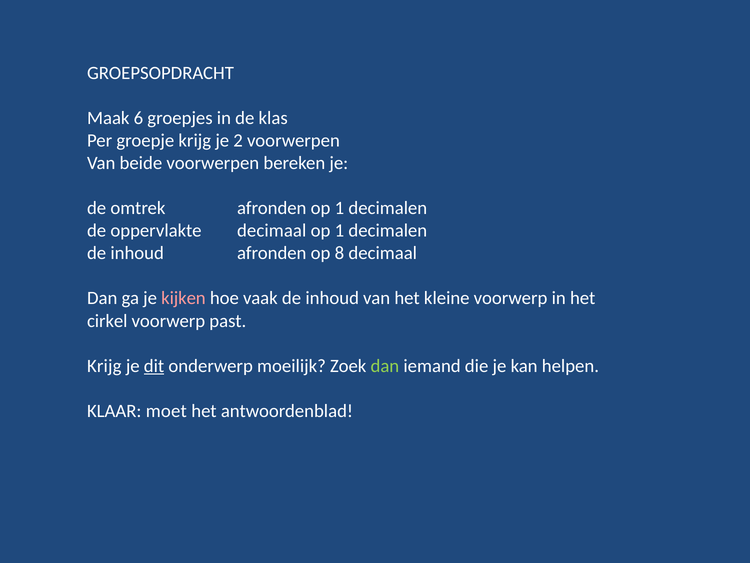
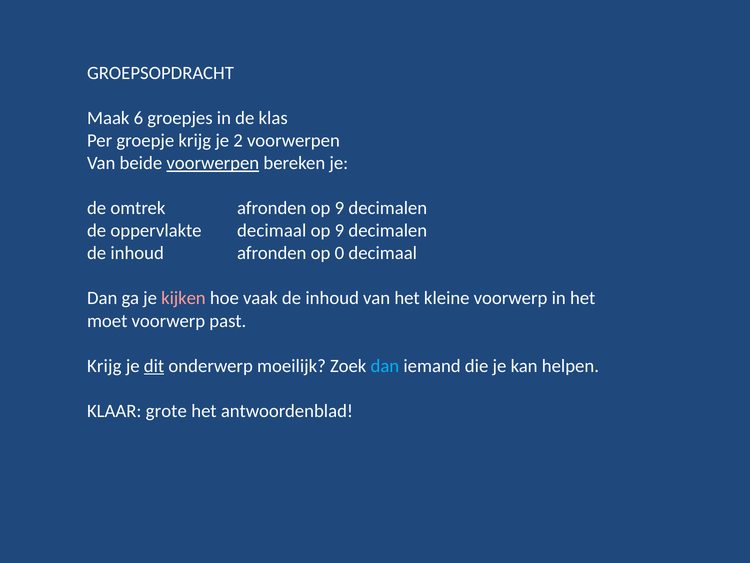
voorwerpen underline: none -> present (213, 163)
afronden op 1: 1 -> 9 (339, 208)
1: 1 -> 9 (339, 231)
8: 8 -> 0 (339, 253)
cirkel: cirkel -> moet (107, 321)
dan colour: light green -> light blue (385, 366)
moet: moet -> grote (166, 411)
